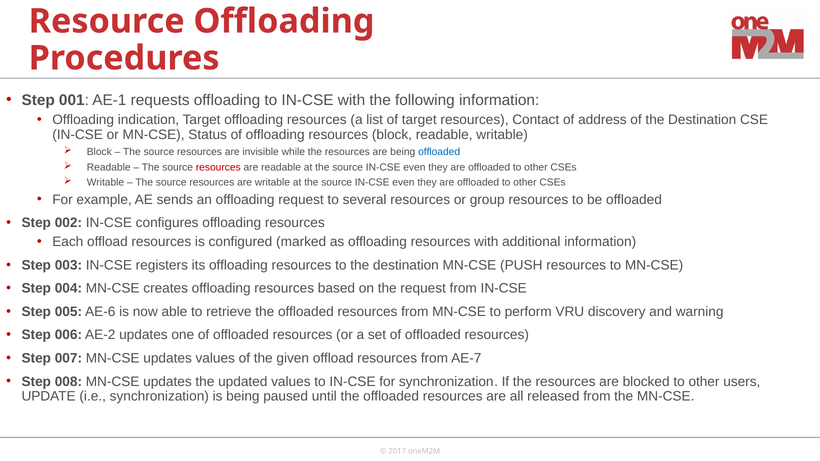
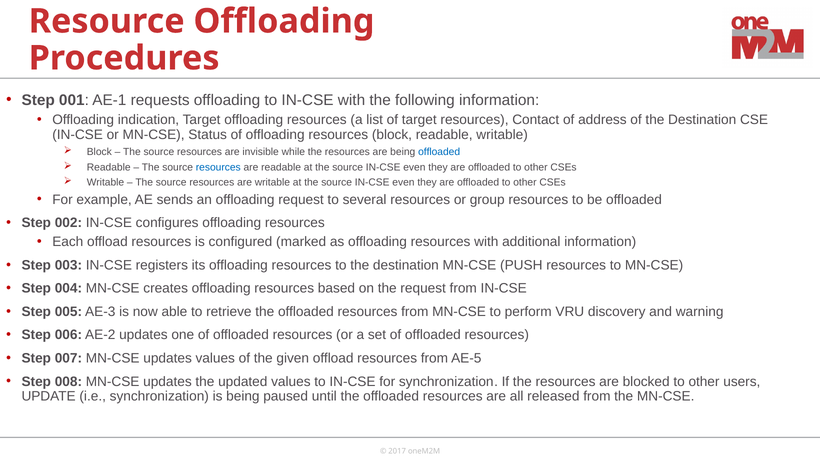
resources colour: red -> blue (218, 167)
AE-6: AE-6 -> AE-3 (100, 312)
AE-7: AE-7 -> AE-5 (466, 358)
